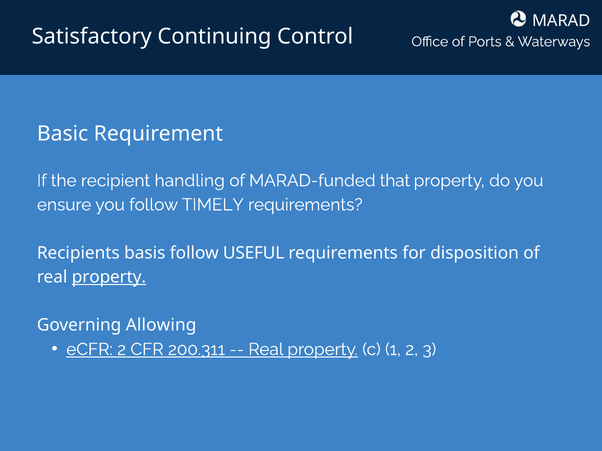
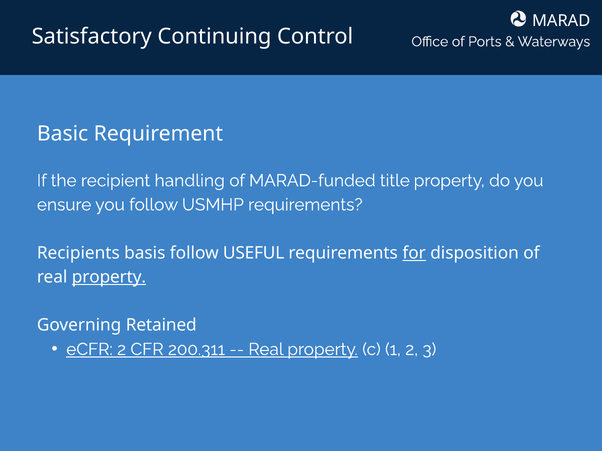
that: that -> title (395, 181)
TIMELY: TIMELY -> USMHP (213, 205)
for underline: none -> present (414, 253)
Allowing: Allowing -> Retained (161, 326)
